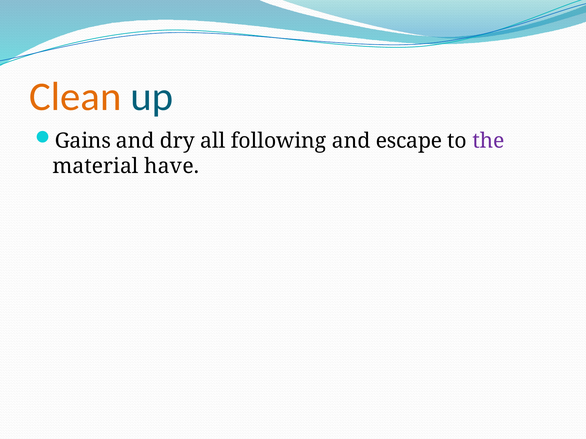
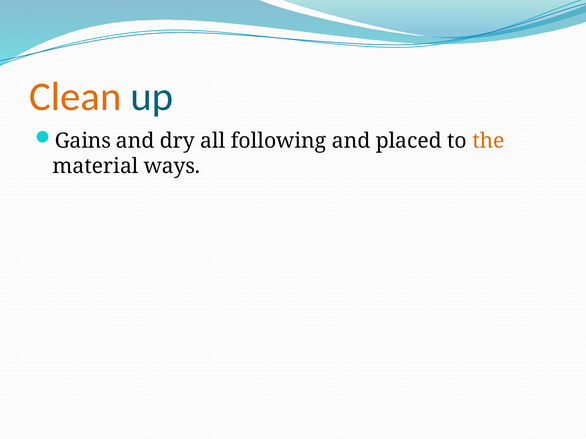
escape: escape -> placed (409, 141)
the colour: purple -> orange (488, 141)
have: have -> ways (172, 166)
